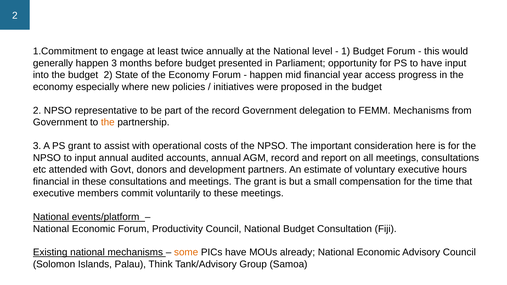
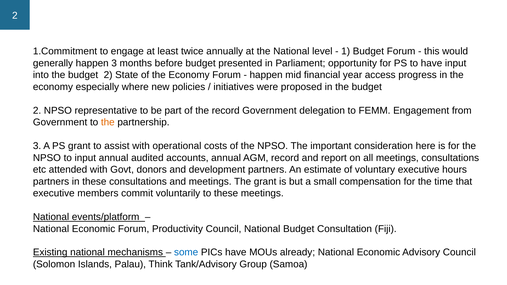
FEMM Mechanisms: Mechanisms -> Engagement (421, 111)
financial: financial -> partners (51, 182)
some colour: orange -> blue (186, 253)
